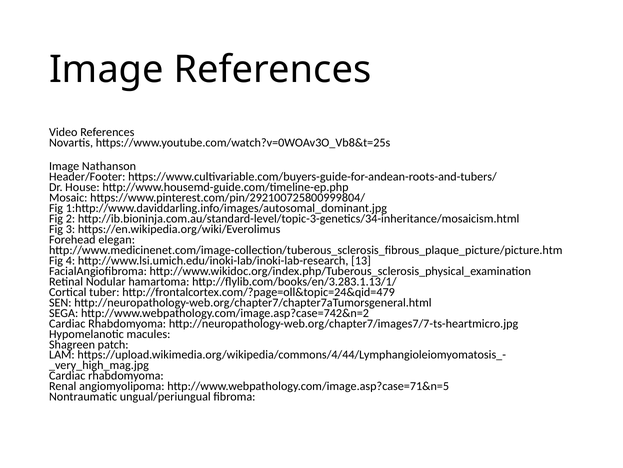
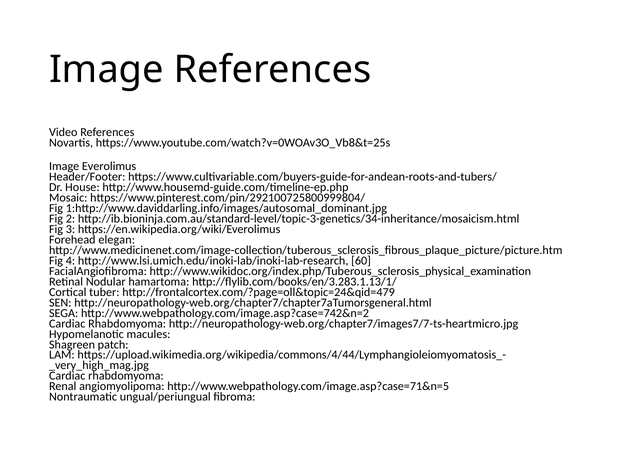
Nathanson: Nathanson -> Everolimus (109, 166)
13: 13 -> 60 (361, 260)
